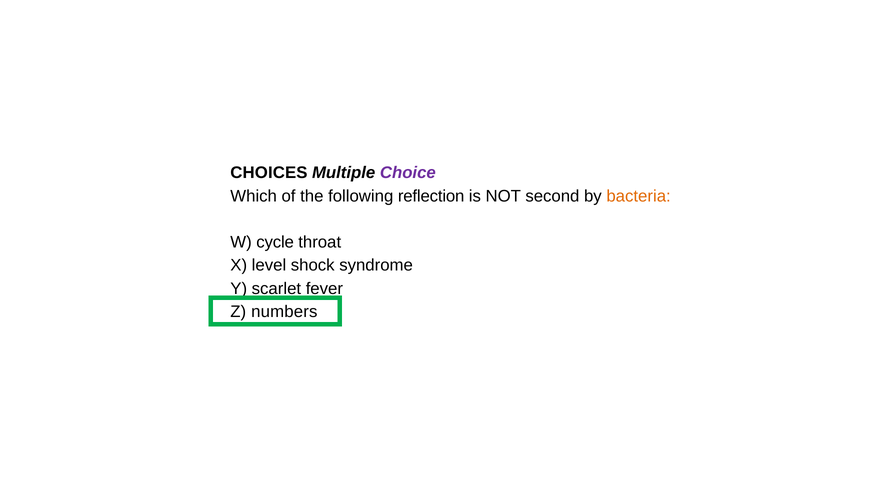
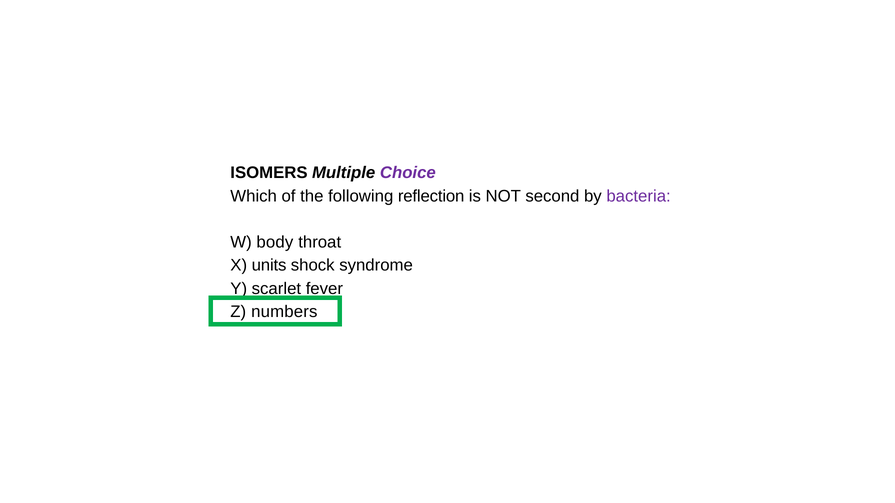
CHOICES: CHOICES -> ISOMERS (269, 173)
bacteria colour: orange -> purple (639, 196)
cycle: cycle -> body (275, 243)
level: level -> units (269, 266)
